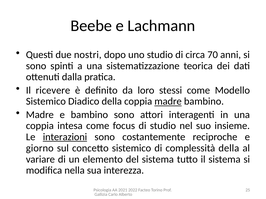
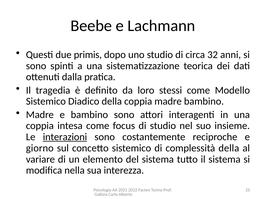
nostri: nostri -> primis (88, 55)
70: 70 -> 32 (213, 55)
ricevere: ricevere -> tragedia (53, 90)
madre underline: present -> none (168, 102)
